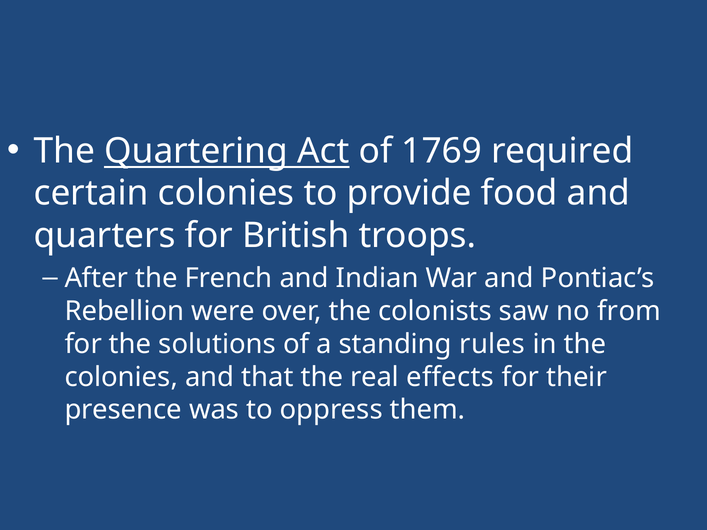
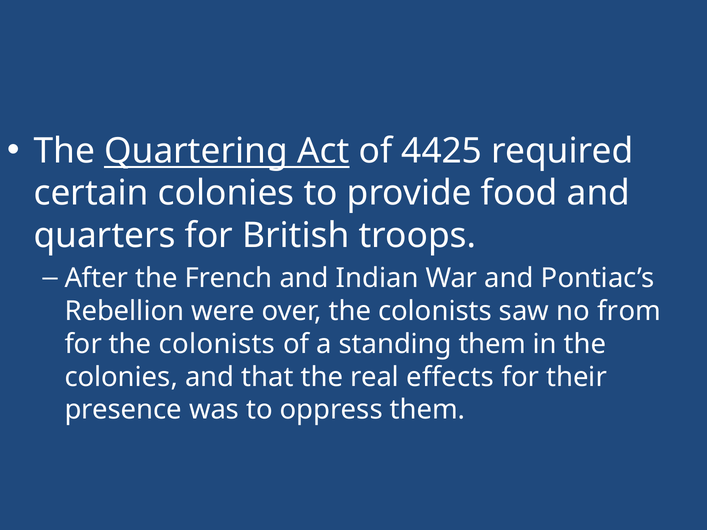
1769: 1769 -> 4425 (442, 151)
for the solutions: solutions -> colonists (217, 344)
standing rules: rules -> them (492, 344)
